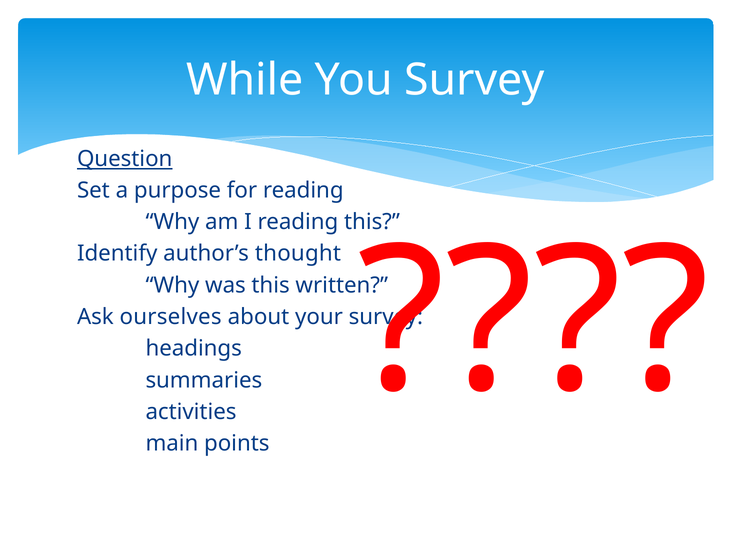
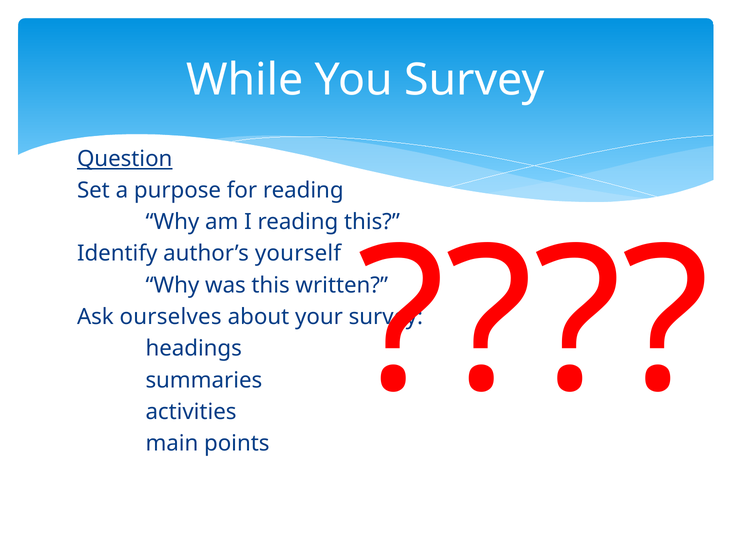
thought: thought -> yourself (298, 254)
